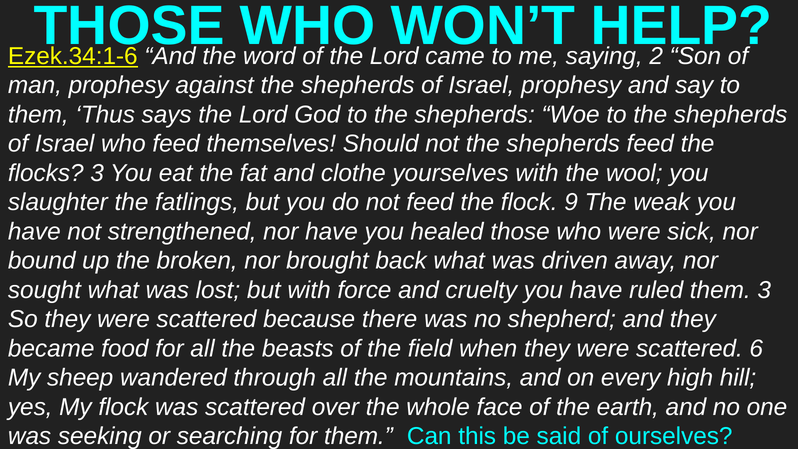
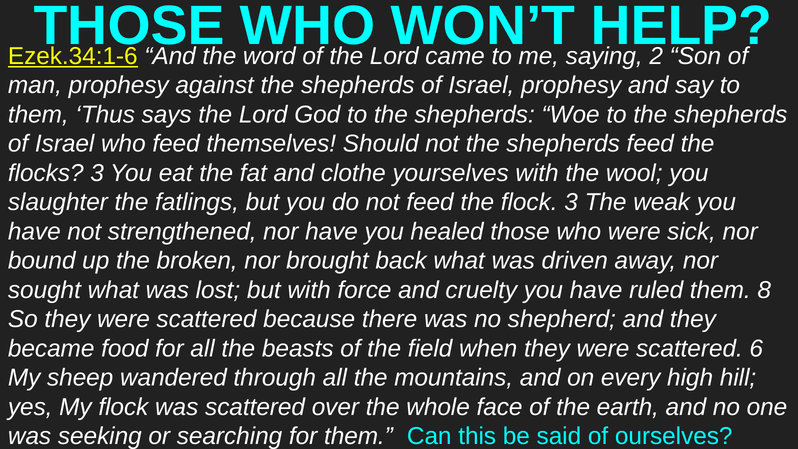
flock 9: 9 -> 3 (571, 202)
them 3: 3 -> 8 (764, 290)
